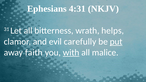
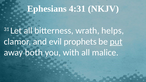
carefully: carefully -> prophets (80, 42)
faith: faith -> both (34, 53)
with underline: present -> none (71, 53)
